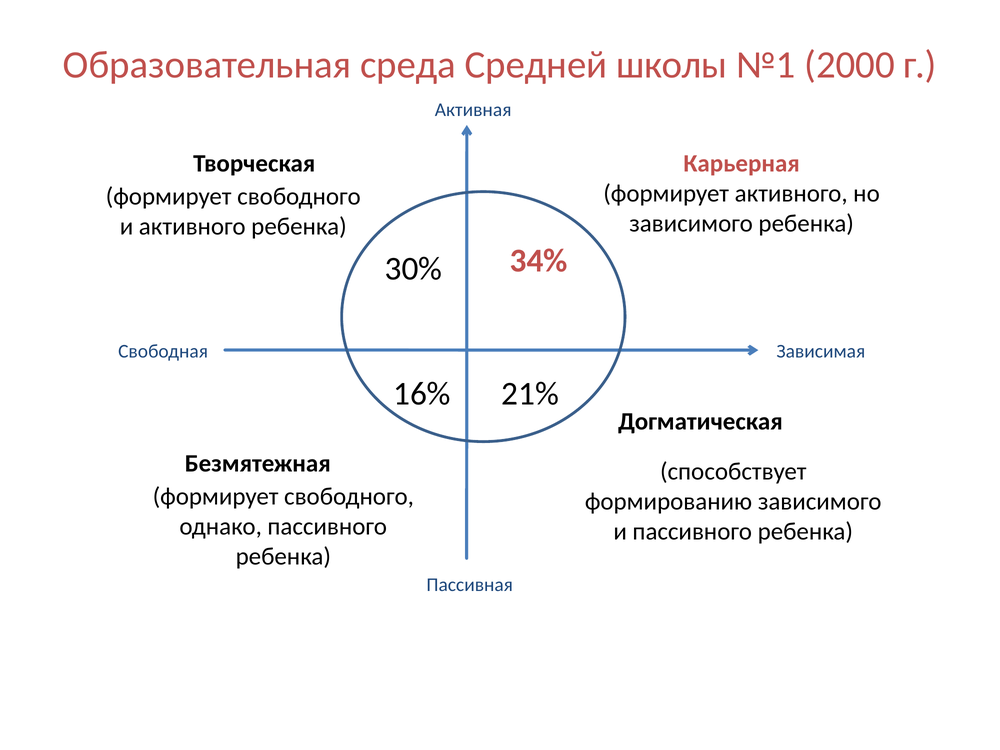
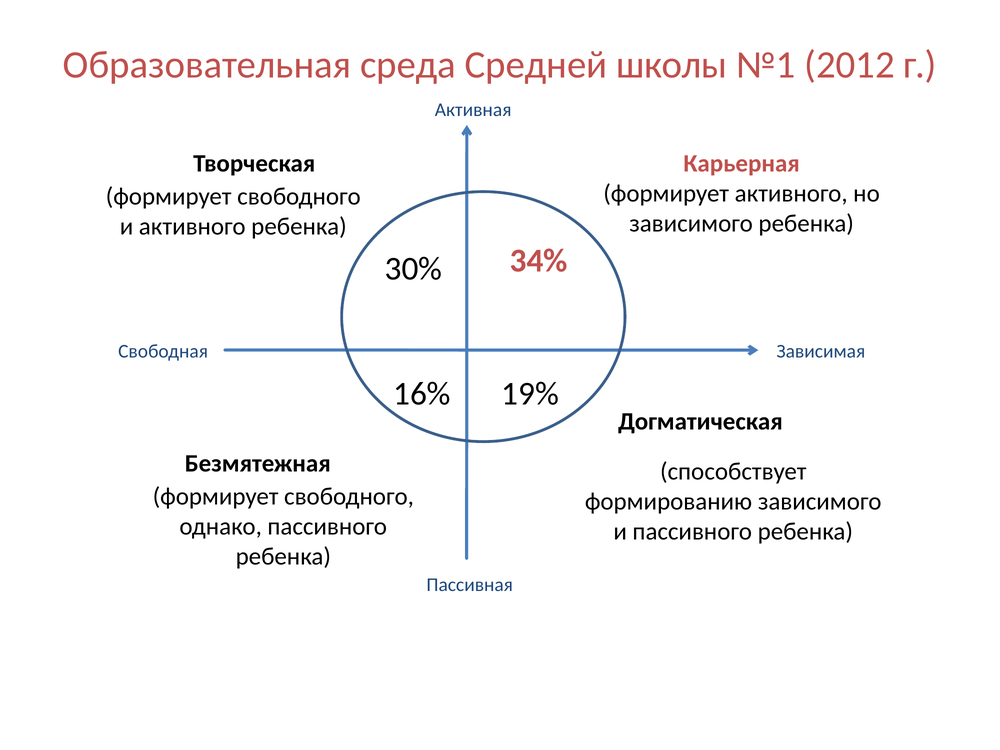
2000: 2000 -> 2012 (850, 65)
21%: 21% -> 19% (530, 394)
